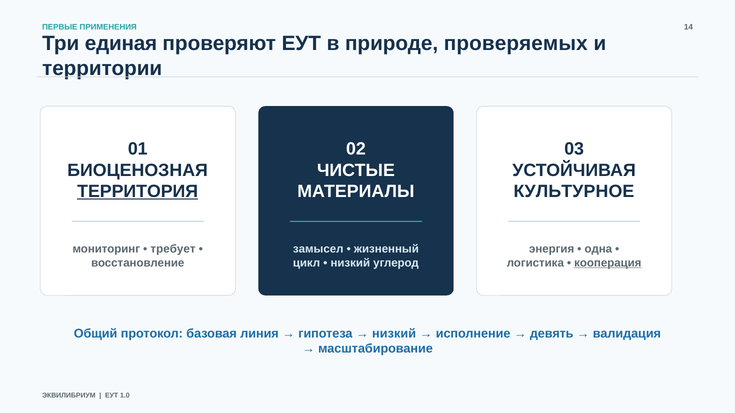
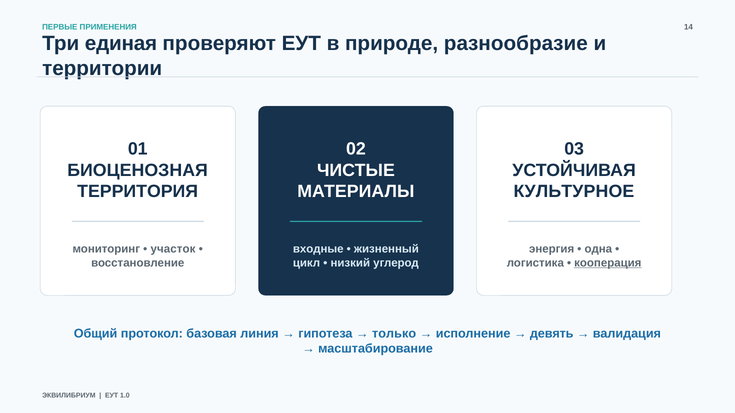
проверяемых: проверяемых -> разнообразие (516, 44)
ТЕРРИТОРИЯ underline: present -> none (138, 192)
требует: требует -> участок (173, 249)
замысел: замысел -> входные (318, 249)
низкий: низкий -> только (394, 334)
